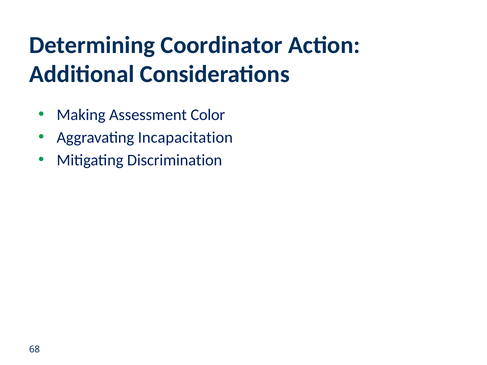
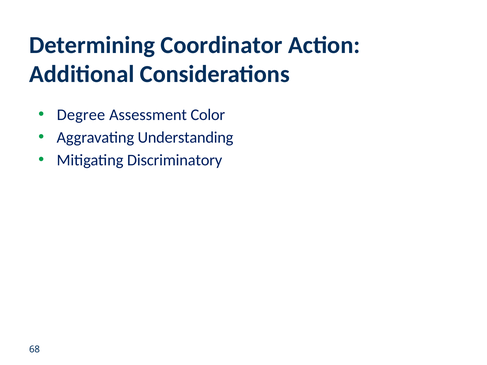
Making: Making -> Degree (81, 115)
Incapacitation: Incapacitation -> Understanding (185, 138)
Discrimination: Discrimination -> Discriminatory (175, 160)
